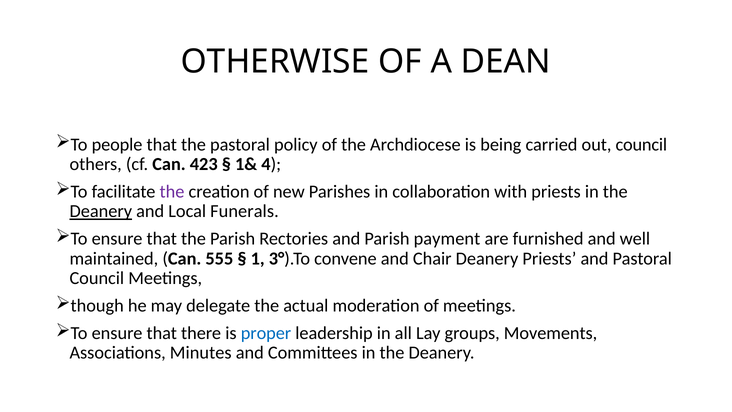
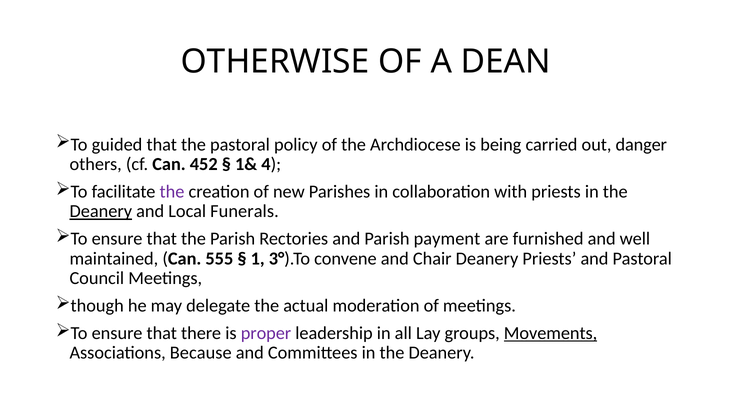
people: people -> guided (117, 144)
out council: council -> danger (641, 144)
423: 423 -> 452 (204, 164)
proper colour: blue -> purple (266, 333)
Movements underline: none -> present (551, 333)
Minutes: Minutes -> Because (201, 353)
